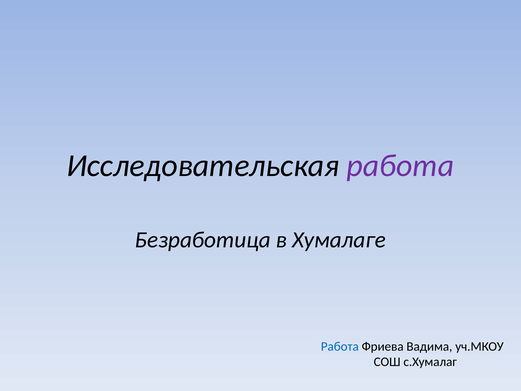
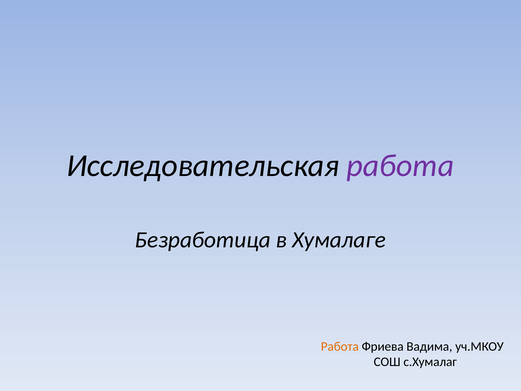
Работа colour: blue -> orange (340, 346)
